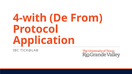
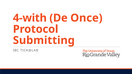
From: From -> Once (86, 18)
Application: Application -> Submitting (44, 40)
